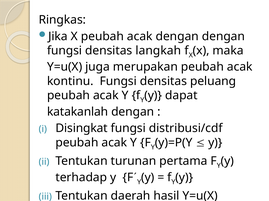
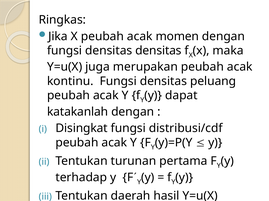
acak dengan: dengan -> momen (177, 36)
densitas langkah: langkah -> densitas (158, 51)
